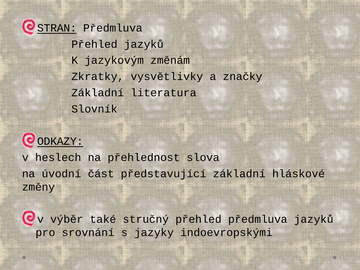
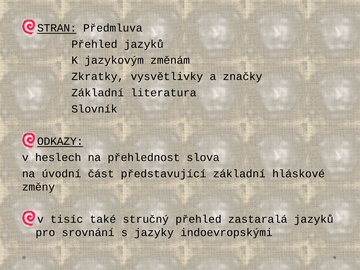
výběr: výběr -> tisíc (67, 219)
přehled předmluva: předmluva -> zastaralá (258, 219)
